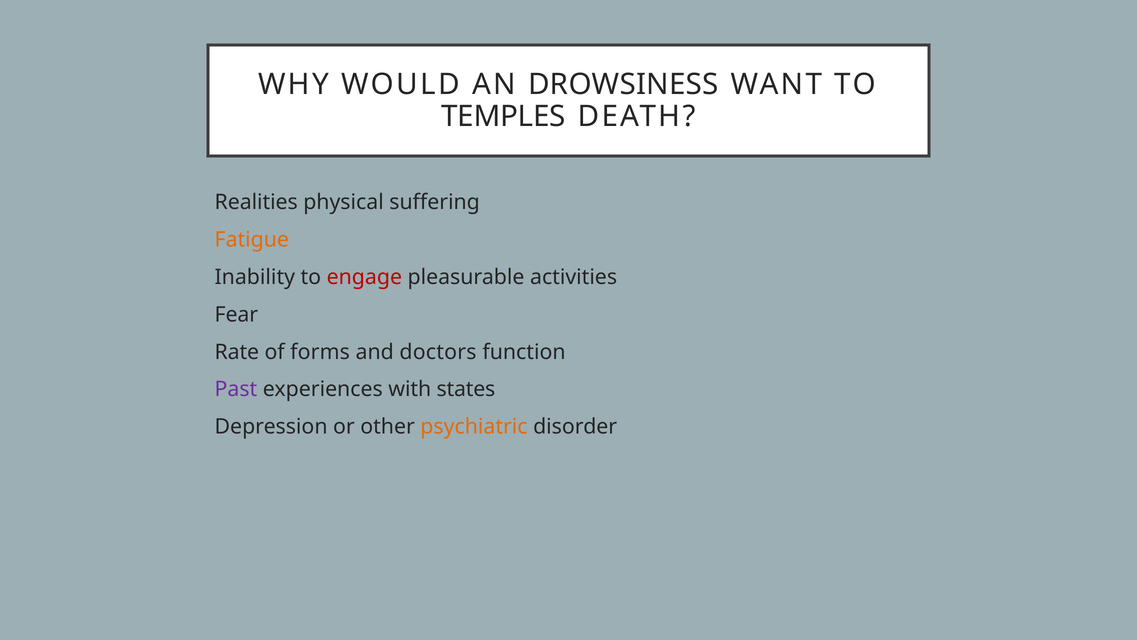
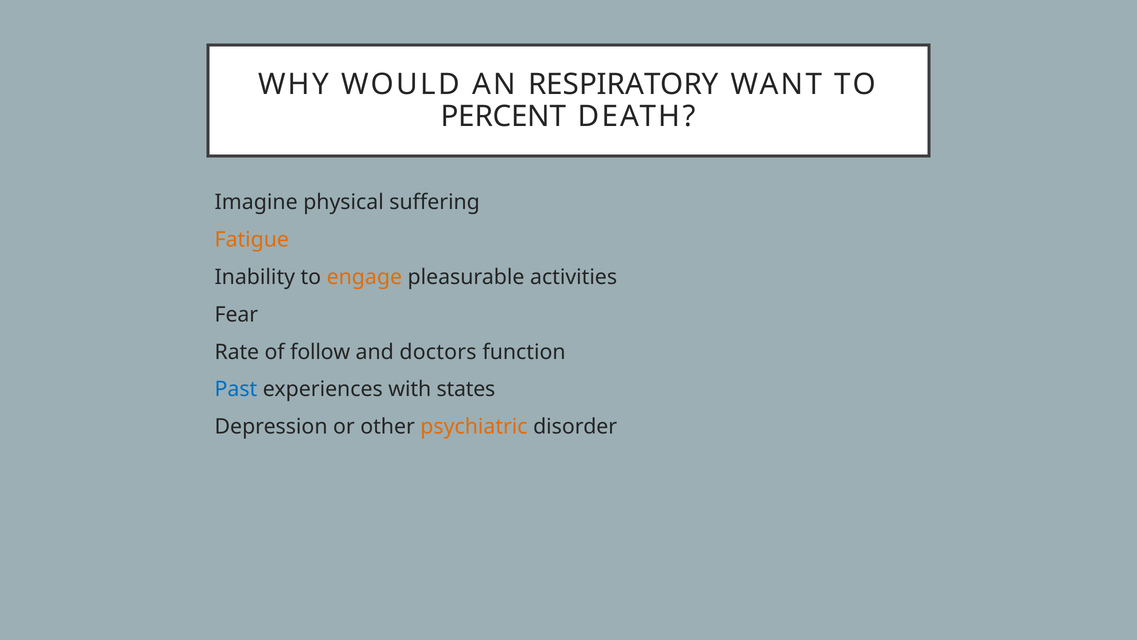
DROWSINESS: DROWSINESS -> RESPIRATORY (623, 84)
TEMPLES: TEMPLES -> PERCENT (503, 116)
Realities: Realities -> Imagine (256, 202)
engage colour: red -> orange (364, 277)
forms: forms -> follow (320, 352)
Past colour: purple -> blue (236, 389)
